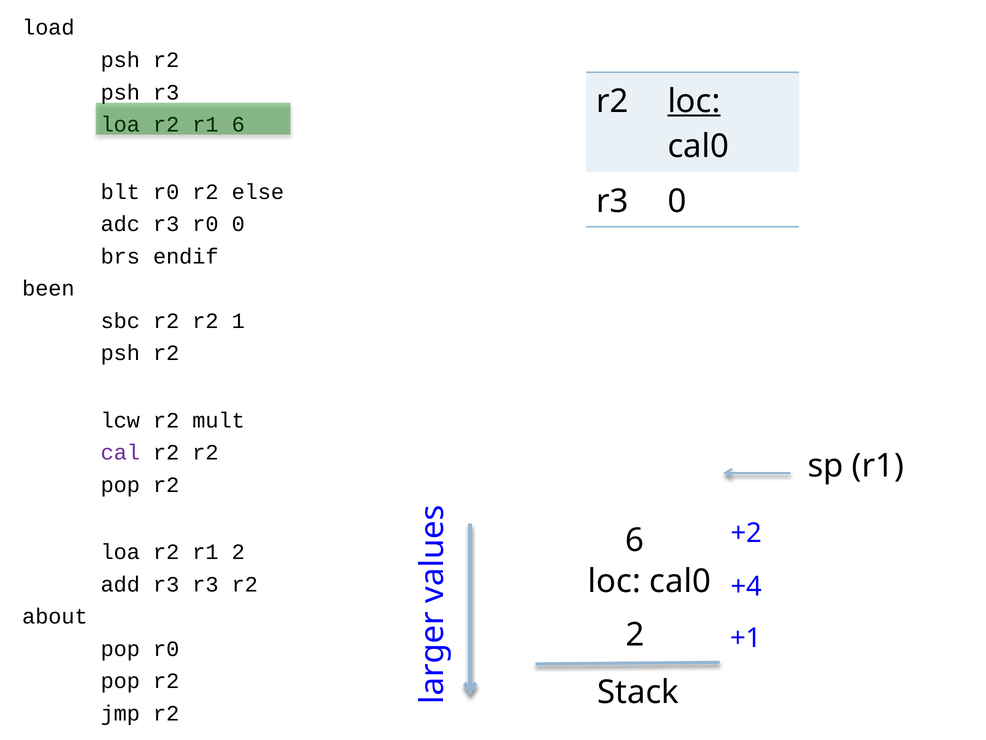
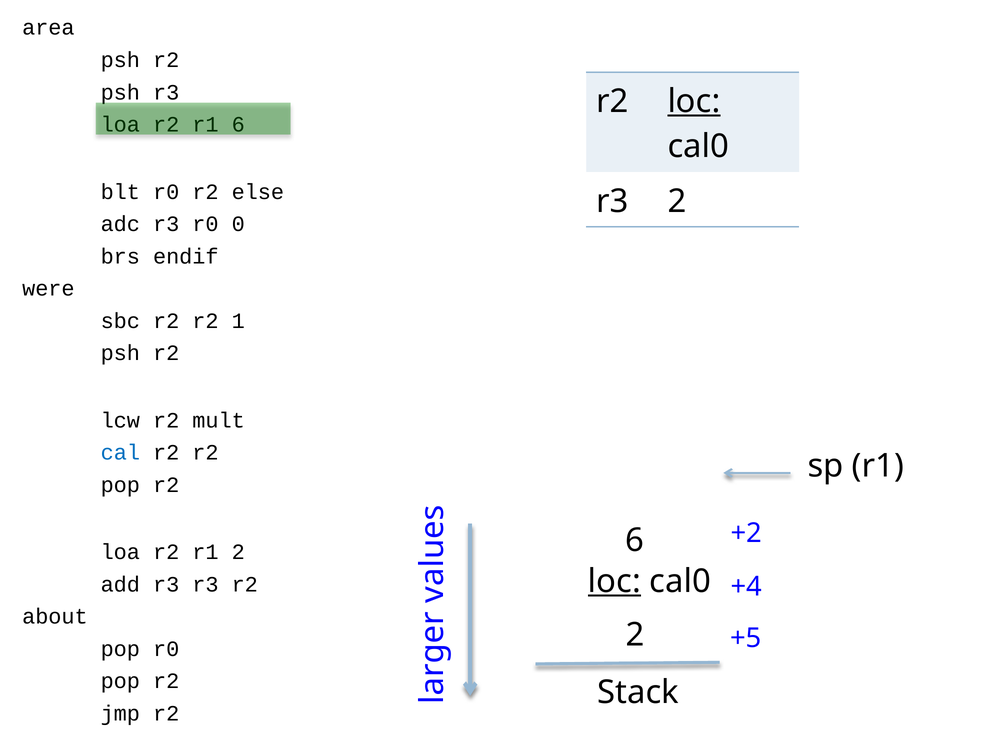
load: load -> area (48, 28)
r3 0: 0 -> 2 (677, 201)
been: been -> were (48, 288)
cal colour: purple -> blue (120, 452)
loc underline: none -> present (614, 581)
+1: +1 -> +5 (746, 638)
